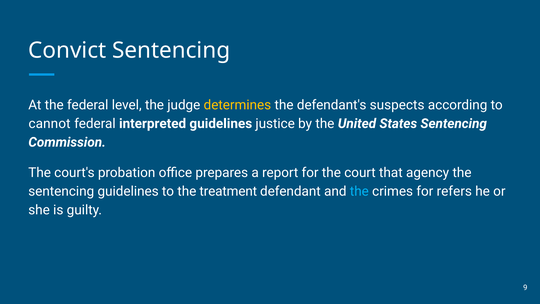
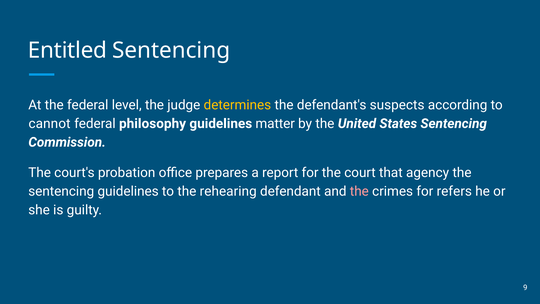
Convict: Convict -> Entitled (67, 50)
interpreted: interpreted -> philosophy (153, 123)
justice: justice -> matter (275, 123)
treatment: treatment -> rehearing (228, 191)
the colour: light blue -> pink (359, 191)
